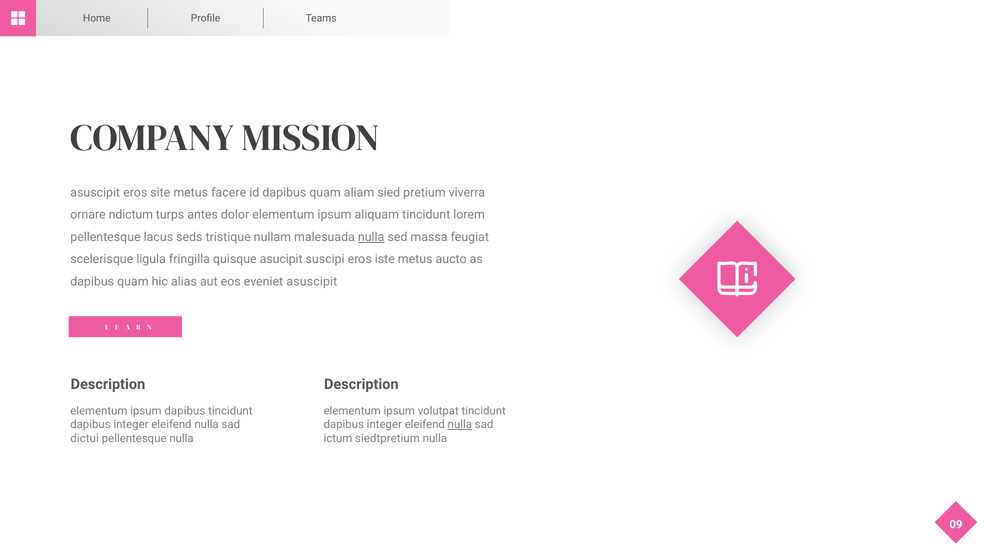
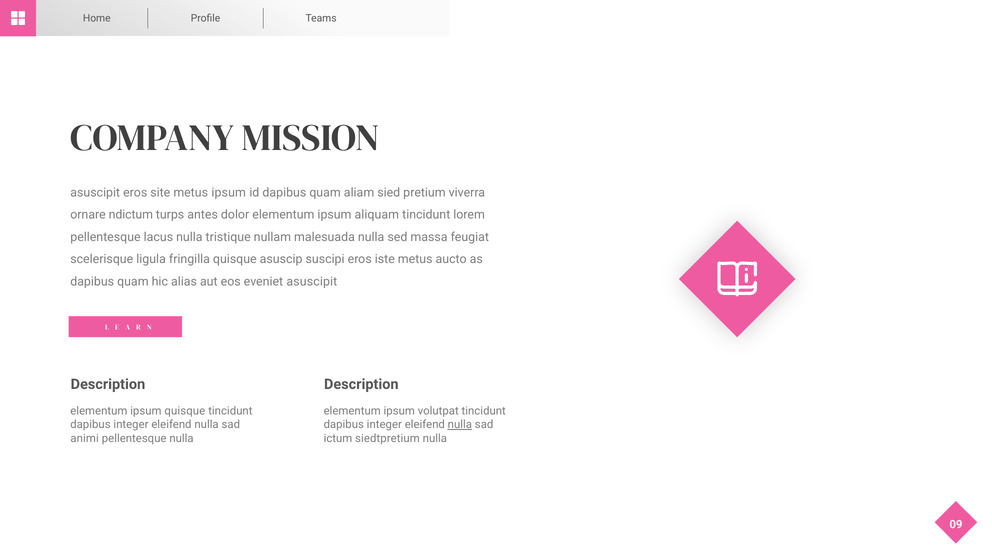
metus facere: facere -> ipsum (229, 192)
lacus seds: seds -> nulla (189, 237)
nulla underline: present -> none (371, 237)
asucipit: asucipit -> asuscip (281, 259)
ipsum dapibus: dapibus -> quisque (185, 411)
dictui: dictui -> animi (85, 438)
